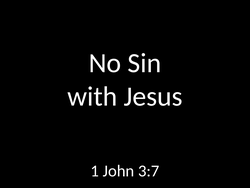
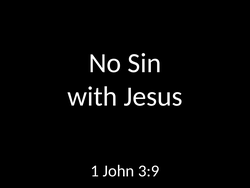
3:7: 3:7 -> 3:9 (149, 171)
